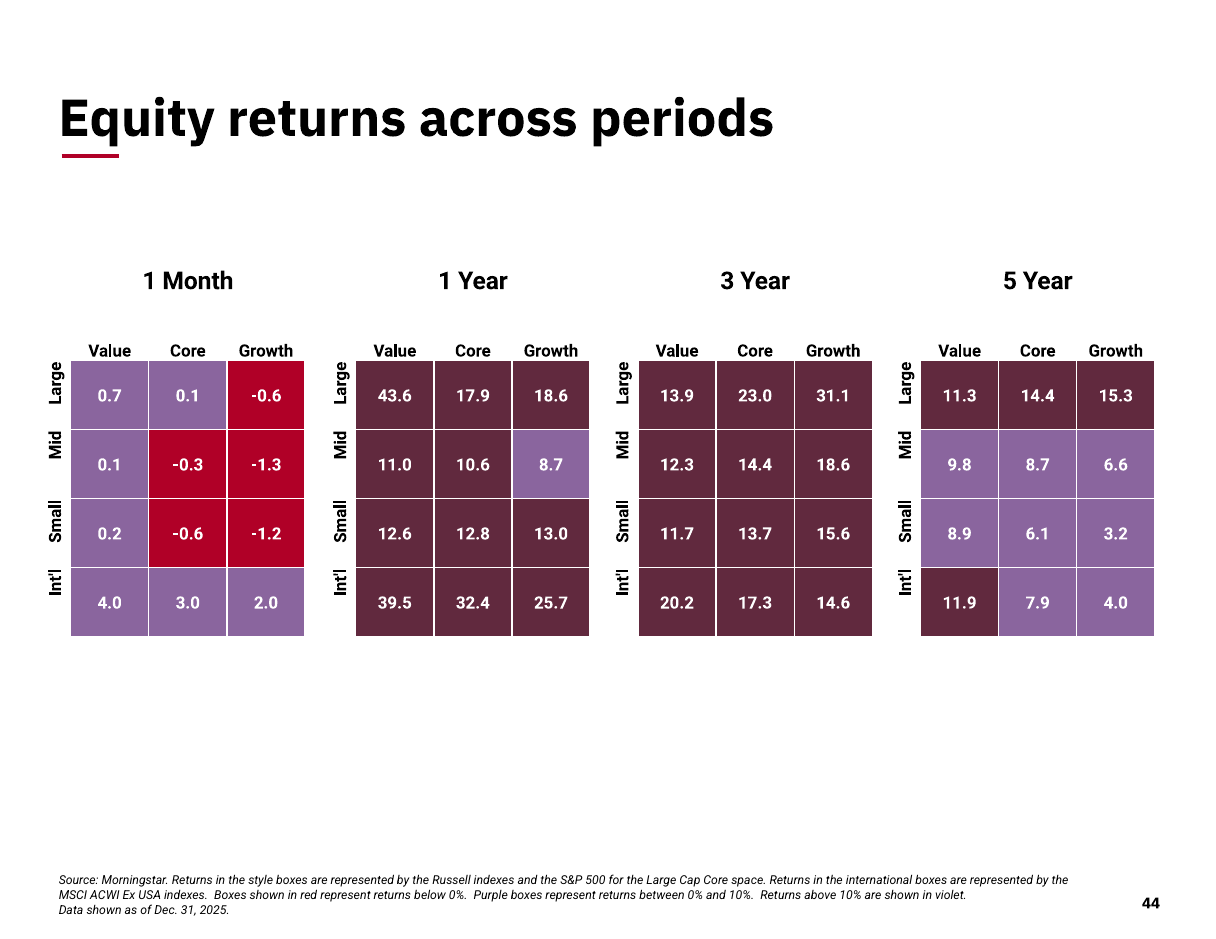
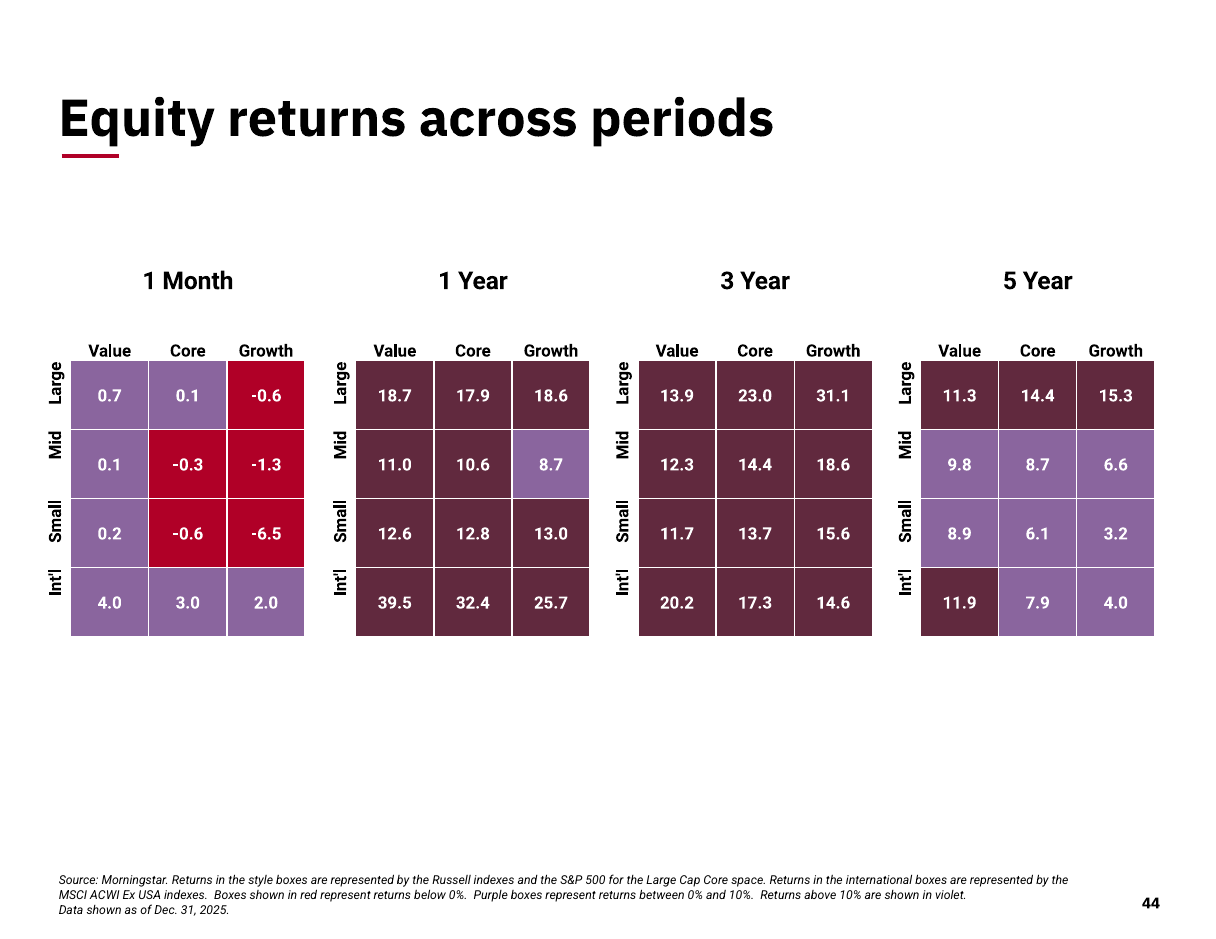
43.6: 43.6 -> 18.7 (395, 396)
-1.2: -1.2 -> -6.5 (266, 534)
